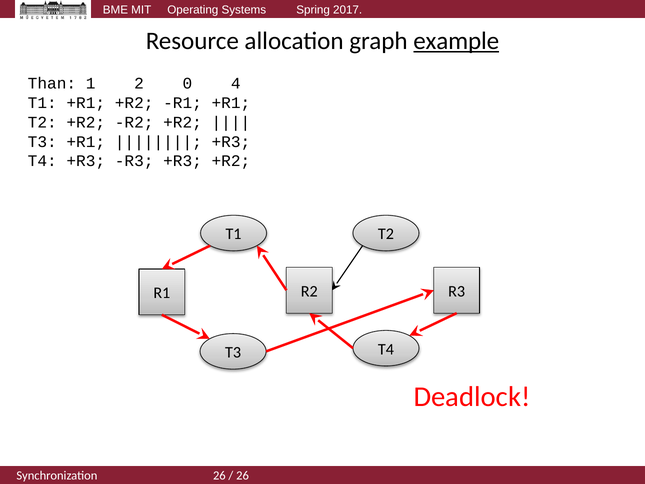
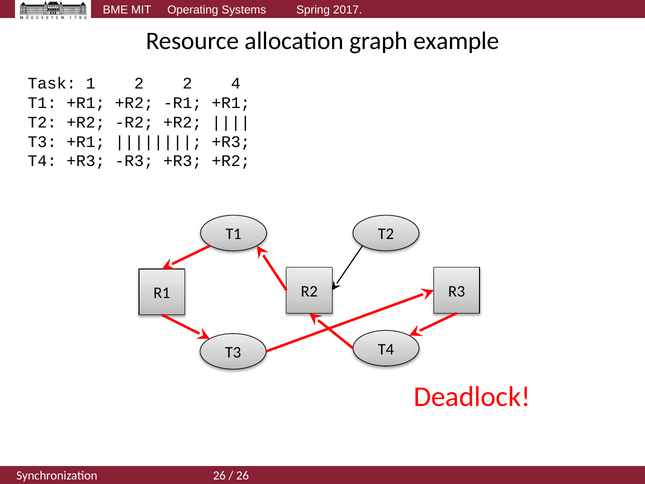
example underline: present -> none (456, 41)
Than: Than -> Task (52, 84)
2 0: 0 -> 2 (187, 84)
